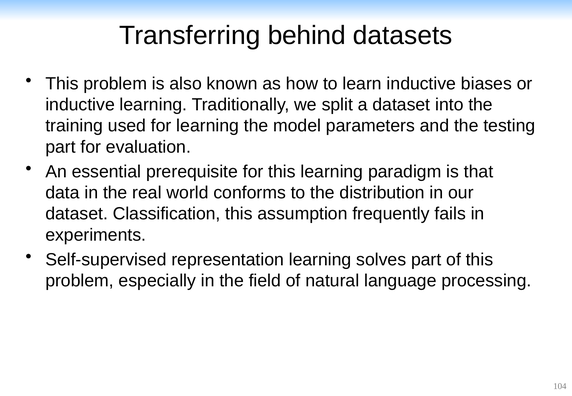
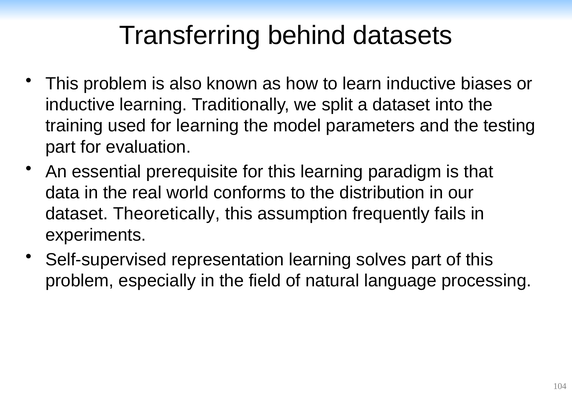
Classification: Classification -> Theoretically (167, 214)
